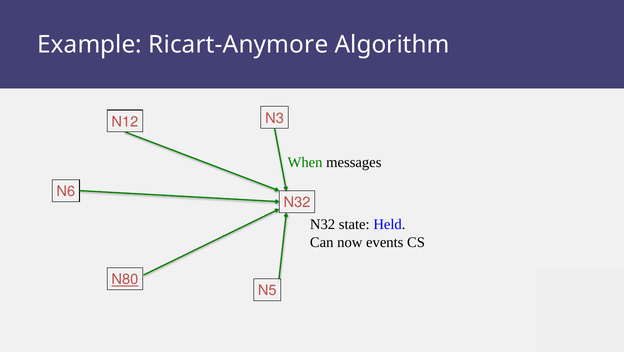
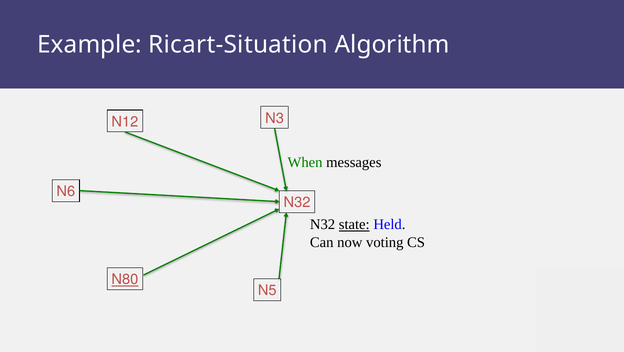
Ricart-Anymore: Ricart-Anymore -> Ricart-Situation (238, 45)
state underline: none -> present (354, 224)
events: events -> voting (385, 242)
